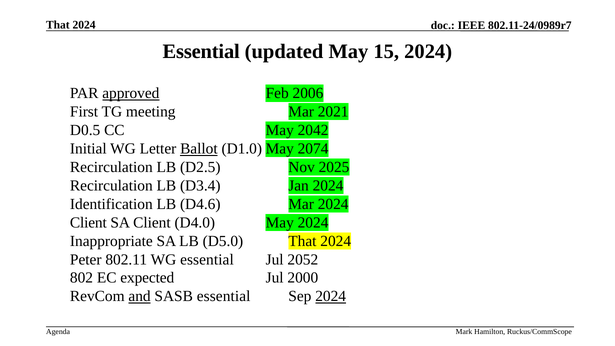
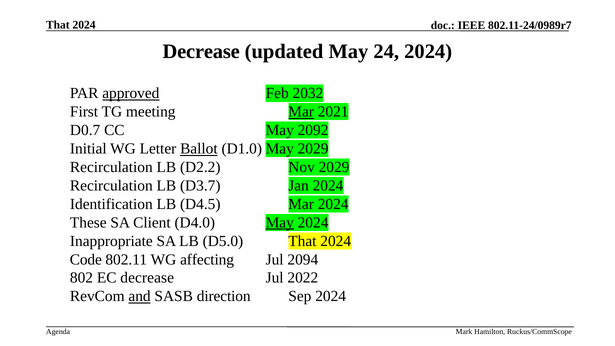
Essential: Essential -> Decrease (201, 51)
15: 15 -> 24 (386, 51)
2006: 2006 -> 2032 (308, 93)
Mar underline: none -> present (301, 112)
D0.5: D0.5 -> D0.7 (85, 130)
2042: 2042 -> 2092 (313, 130)
2074: 2074 -> 2029 (313, 149)
D2.5: D2.5 -> D2.2 (200, 167)
Nov 2025: 2025 -> 2029 (334, 167)
D3.4: D3.4 -> D3.7 (200, 186)
D4.6: D4.6 -> D4.5 (200, 204)
Client: Client -> These (88, 222)
May underline: none -> present (280, 222)
Peter: Peter -> Code (86, 259)
WG essential: essential -> affecting (207, 259)
2052: 2052 -> 2094 (303, 259)
EC expected: expected -> decrease (147, 278)
2000: 2000 -> 2022 (303, 278)
SASB essential: essential -> direction (224, 296)
2024 underline: present -> none (331, 296)
